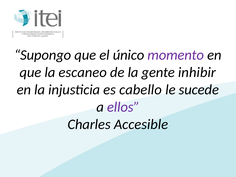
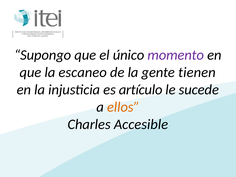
inhibir: inhibir -> tienen (197, 72)
cabello: cabello -> artículo (141, 90)
ellos colour: purple -> orange (123, 107)
